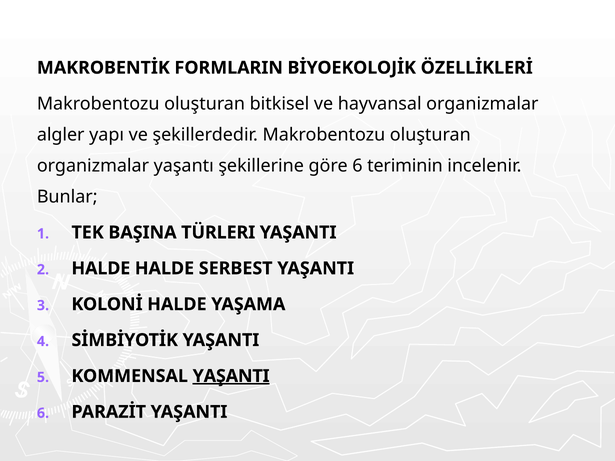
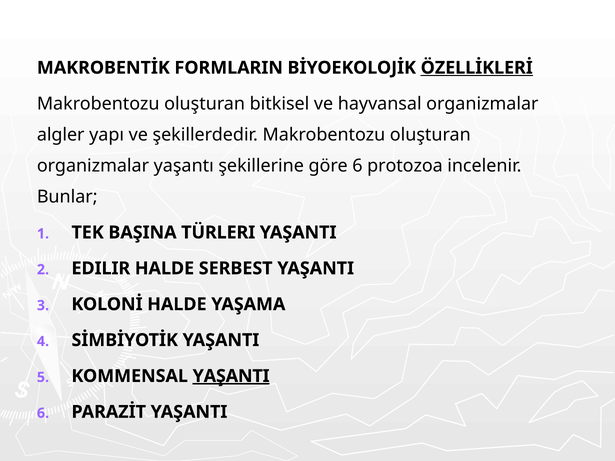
ÖZELLİKLERİ underline: none -> present (477, 68)
teriminin: teriminin -> protozoa (405, 166)
HALDE: HALDE -> EDILIR (101, 269)
